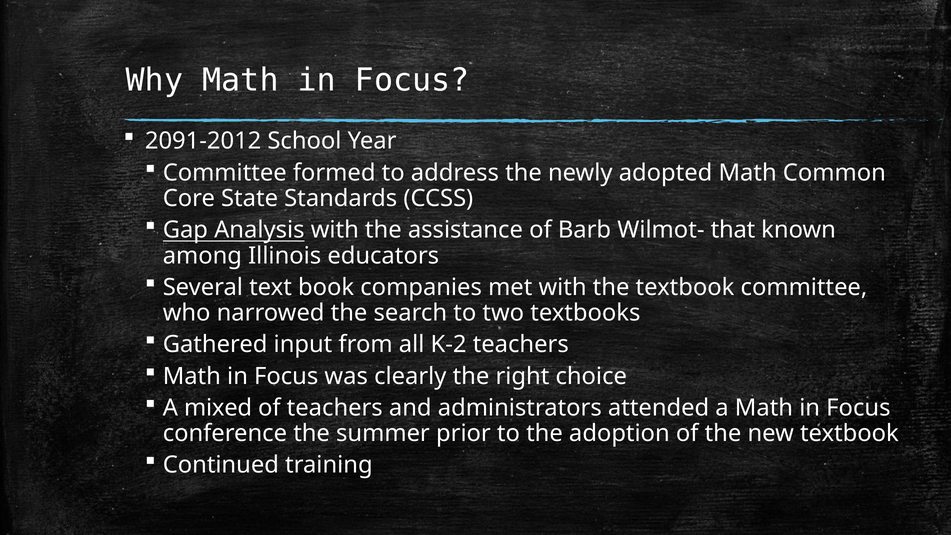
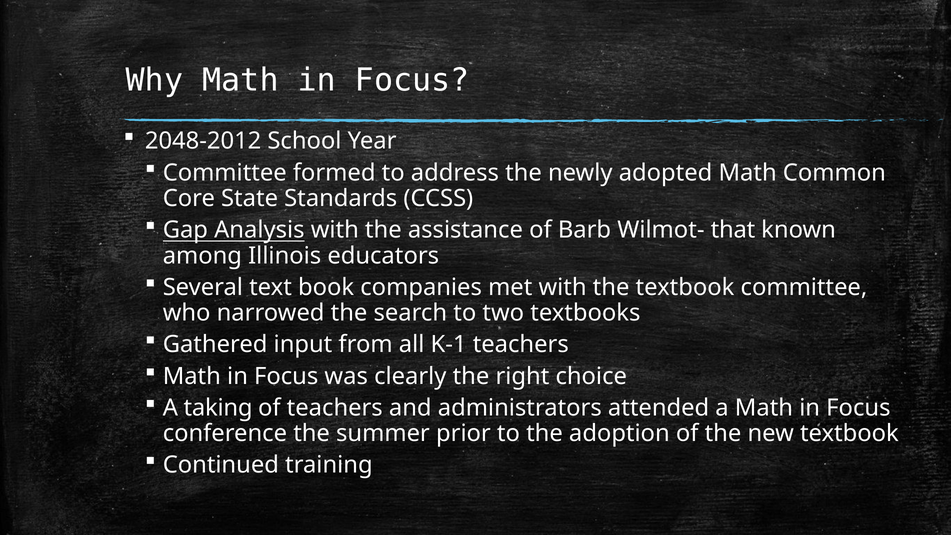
2091-2012: 2091-2012 -> 2048-2012 (203, 141)
K-2: K-2 -> K-1 (449, 345)
mixed: mixed -> taking (218, 408)
